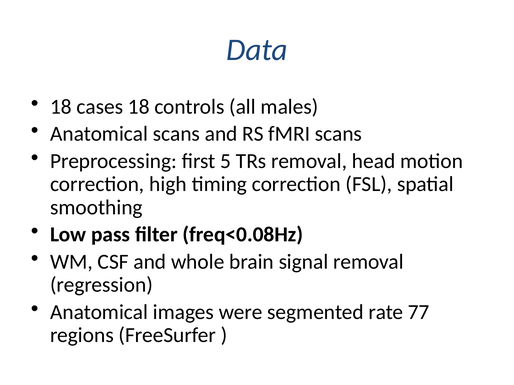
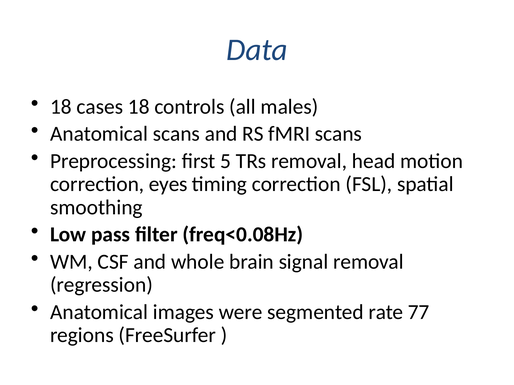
high: high -> eyes (168, 184)
